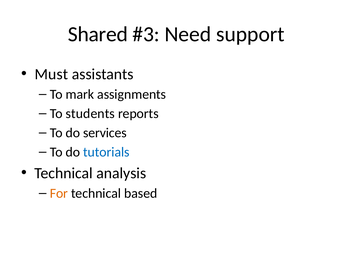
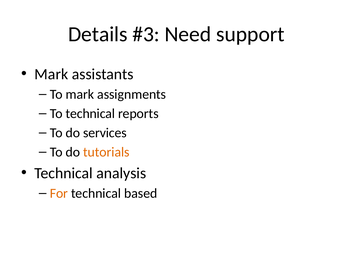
Shared: Shared -> Details (98, 34)
Must: Must -> Mark (51, 74)
To students: students -> technical (90, 114)
tutorials colour: blue -> orange (106, 152)
